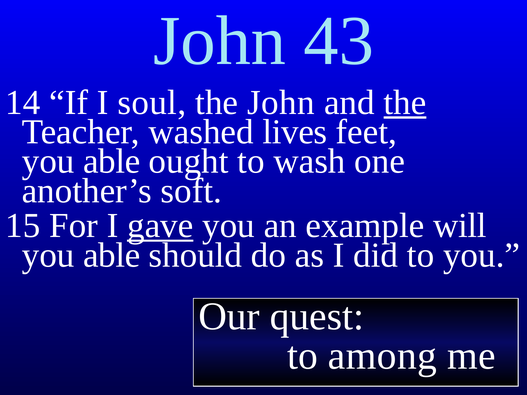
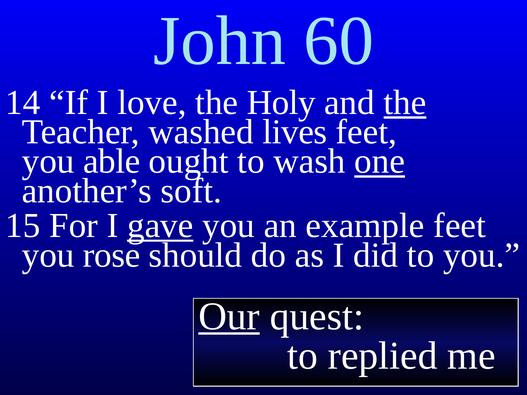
43: 43 -> 60 (339, 41)
soul: soul -> love (152, 103)
the John: John -> Holy (281, 103)
one underline: none -> present (380, 162)
example will: will -> feet (460, 226)
able: able -> rose (112, 255)
Our underline: none -> present (229, 317)
among: among -> replied (383, 356)
